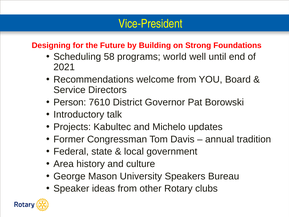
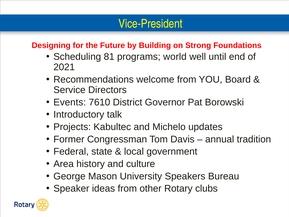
58: 58 -> 81 (109, 57)
Person: Person -> Events (70, 102)
